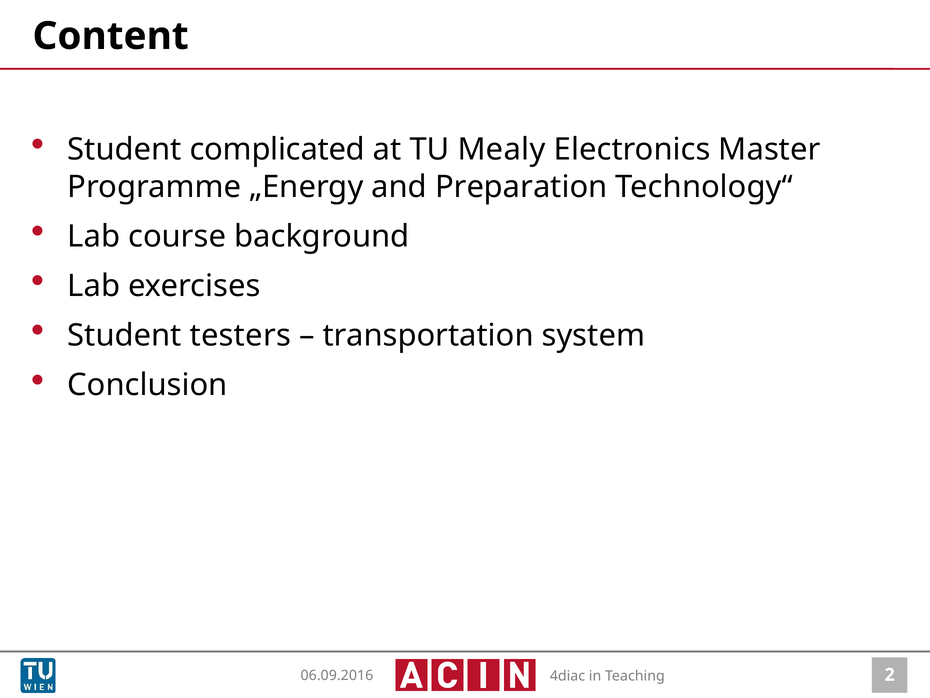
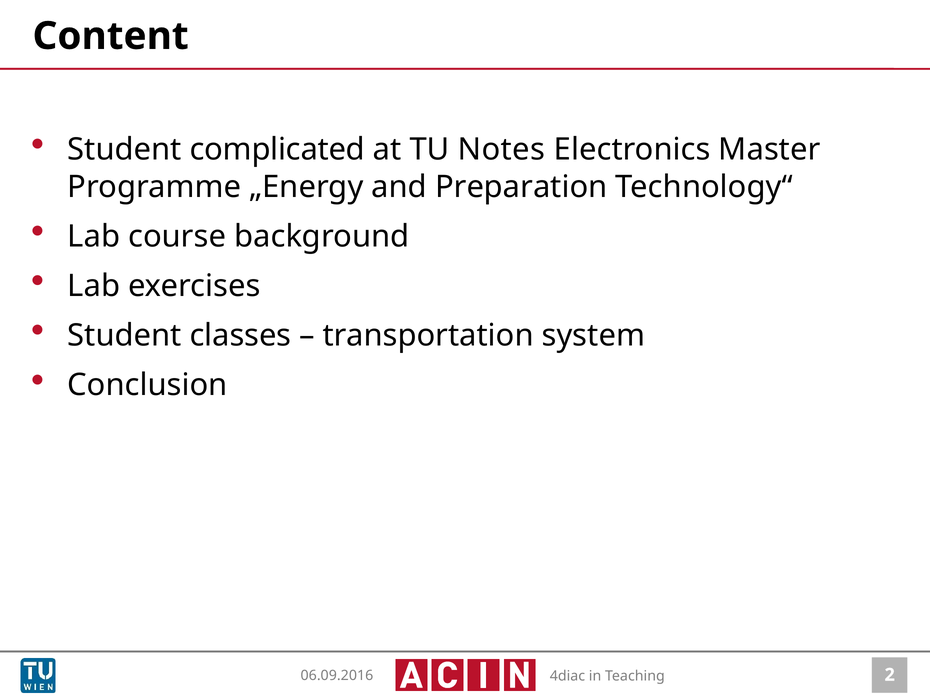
Mealy: Mealy -> Notes (501, 149)
testers: testers -> classes (240, 335)
